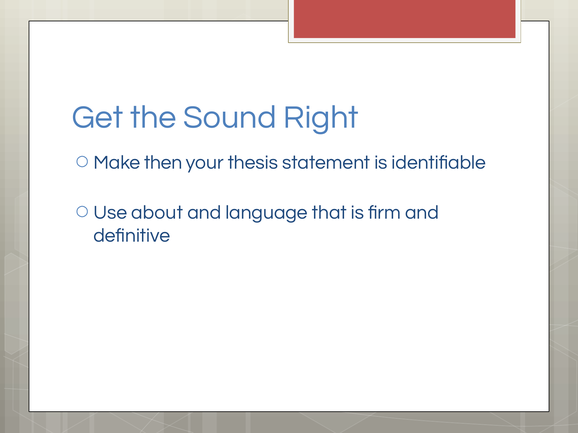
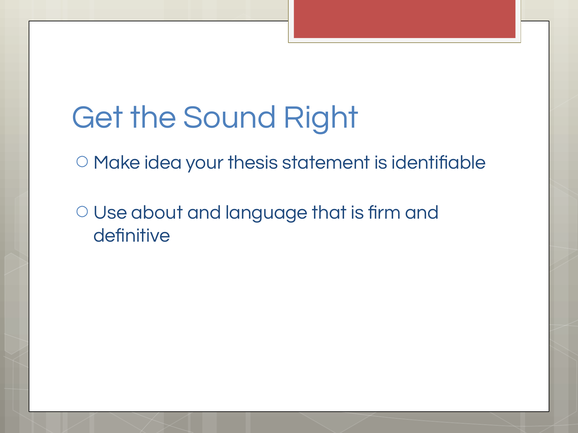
then: then -> idea (163, 163)
